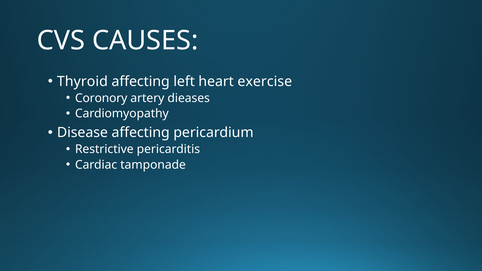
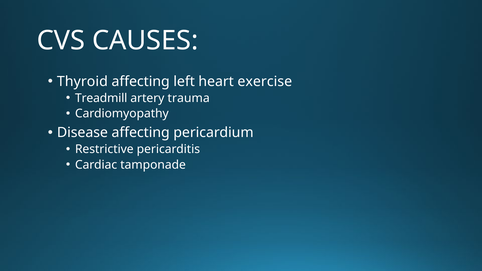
Coronory: Coronory -> Treadmill (101, 98)
dieases: dieases -> trauma (189, 98)
